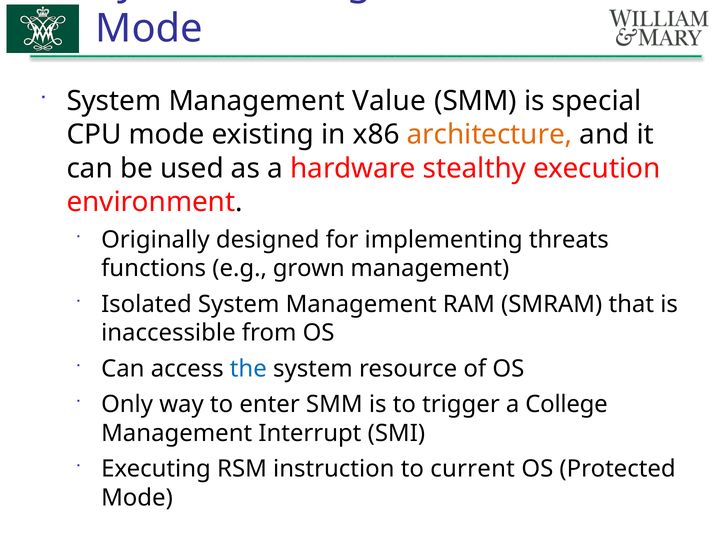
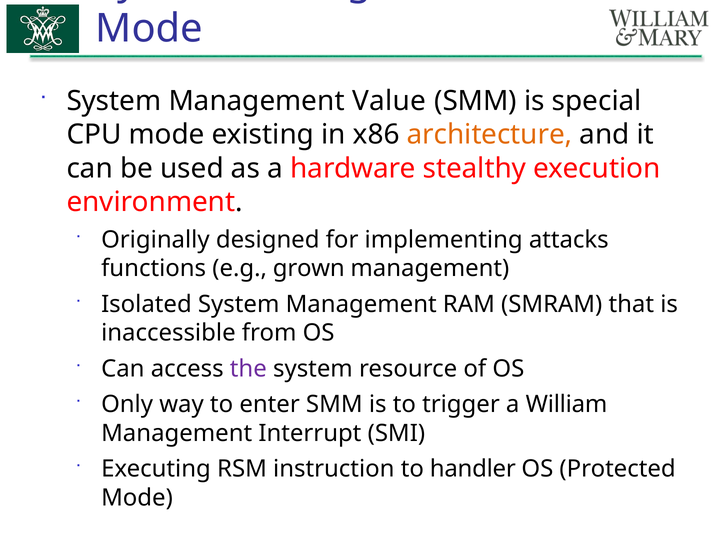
threats: threats -> attacks (569, 240)
the colour: blue -> purple (248, 369)
College: College -> William (567, 405)
current: current -> handler (473, 469)
